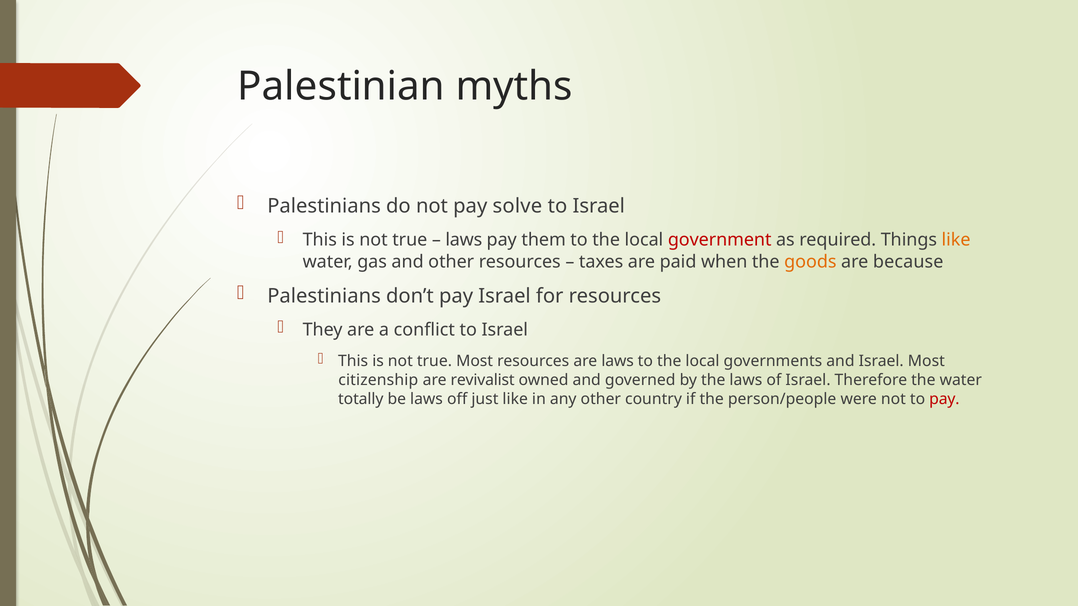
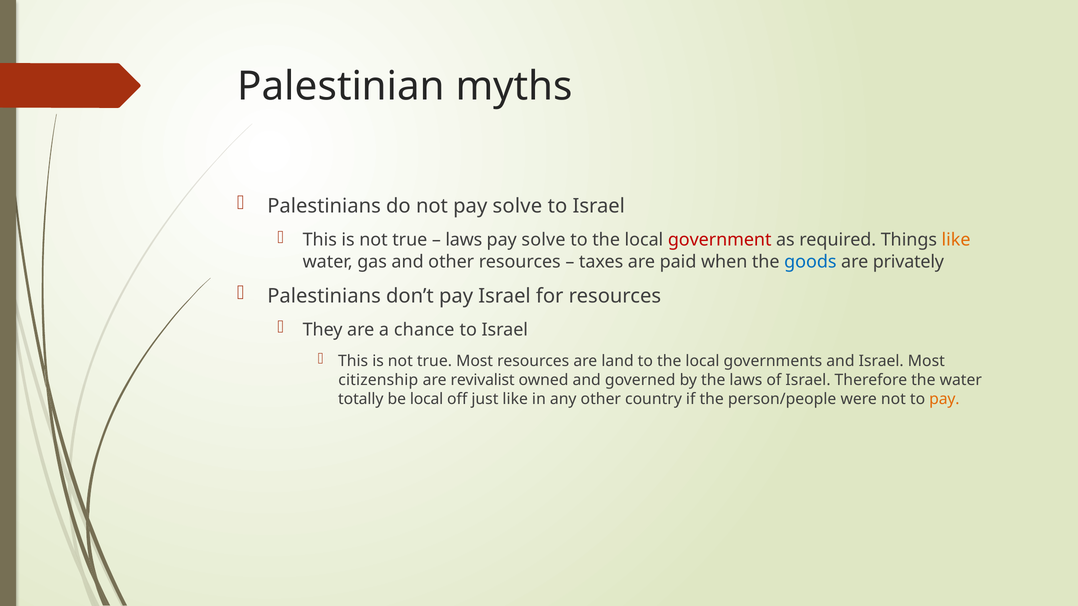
them: them -> solve (544, 240)
goods colour: orange -> blue (810, 262)
because: because -> privately (908, 262)
conflict: conflict -> chance (424, 330)
are laws: laws -> land (618, 361)
be laws: laws -> local (427, 399)
pay colour: red -> orange (944, 399)
